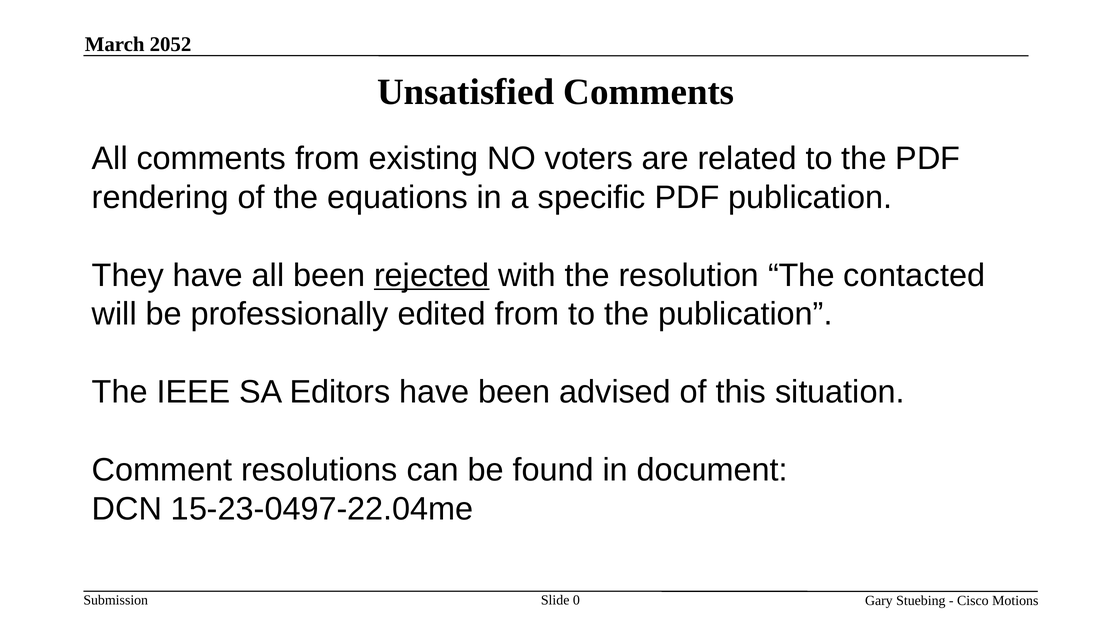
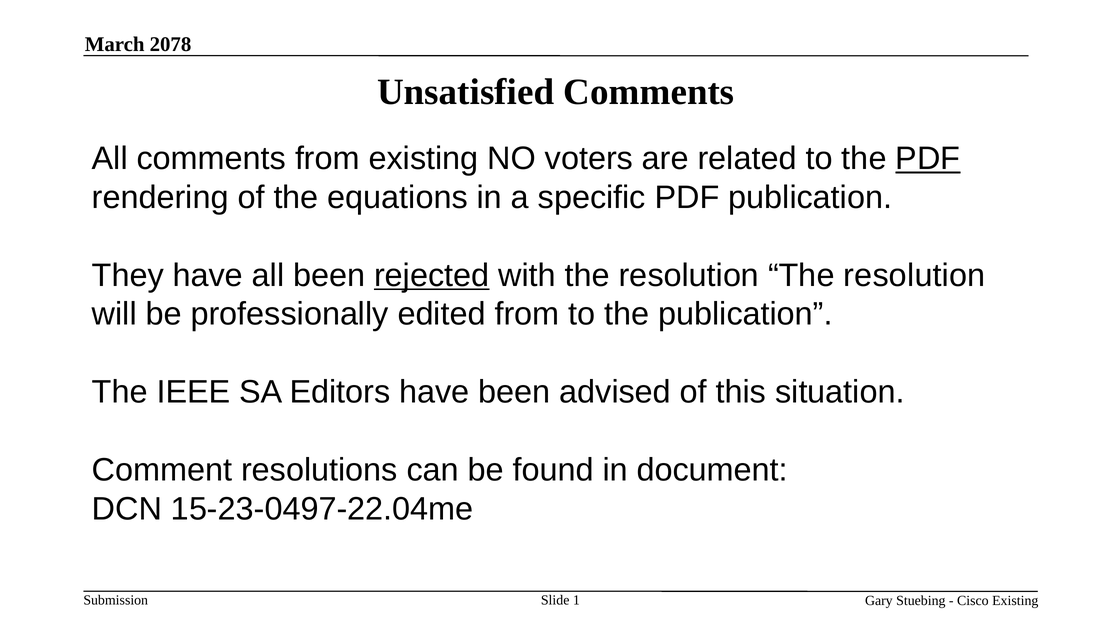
2052: 2052 -> 2078 (170, 44)
PDF underline: none -> present (928, 158)
resolution The contacted: contacted -> resolution (914, 275)
0: 0 -> 1 (576, 600)
Cisco Motions: Motions -> Existing (1015, 600)
